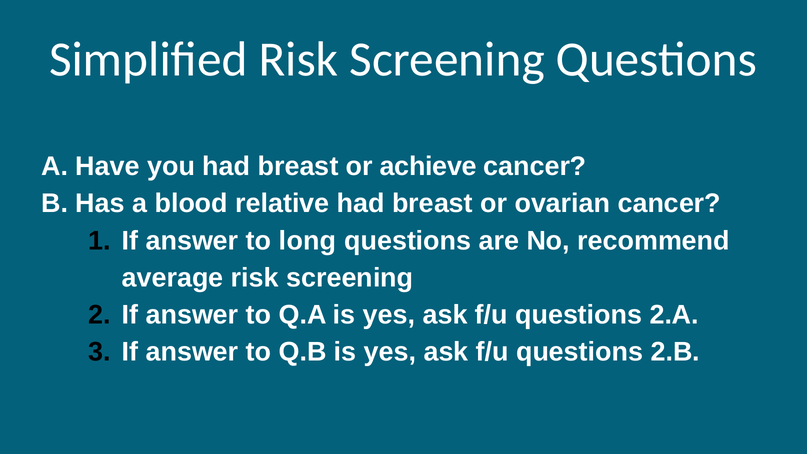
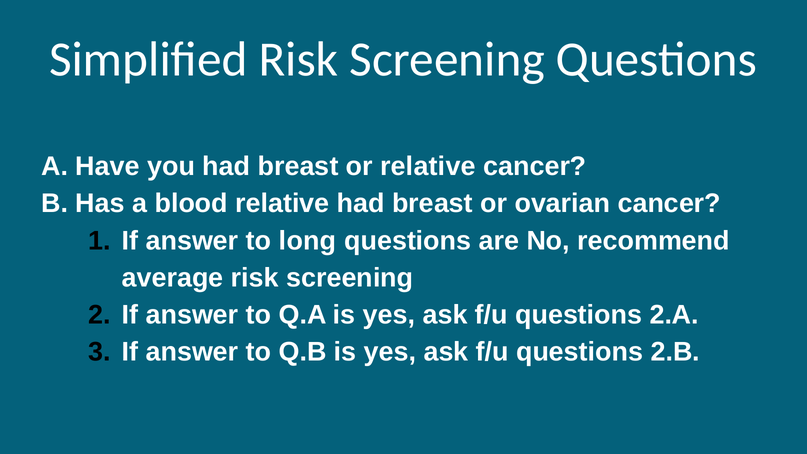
or achieve: achieve -> relative (428, 166)
